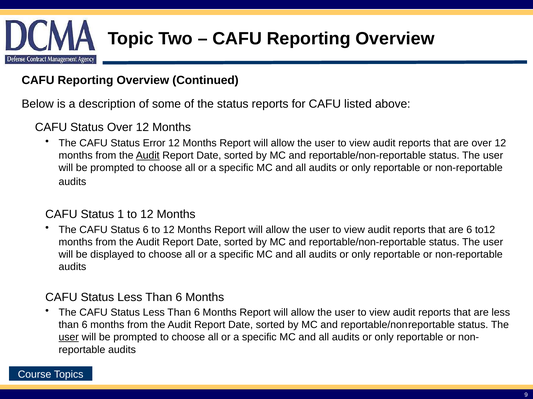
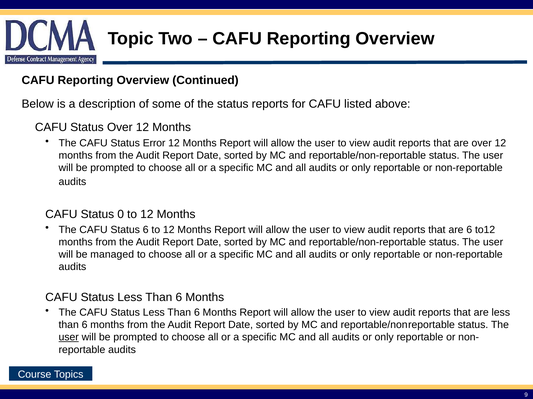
Audit underline: present -> none (148, 156)
1: 1 -> 0 (121, 215)
displayed: displayed -> managed (112, 255)
